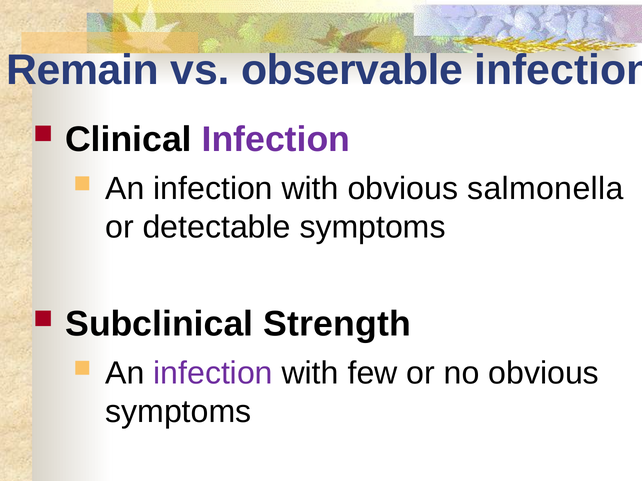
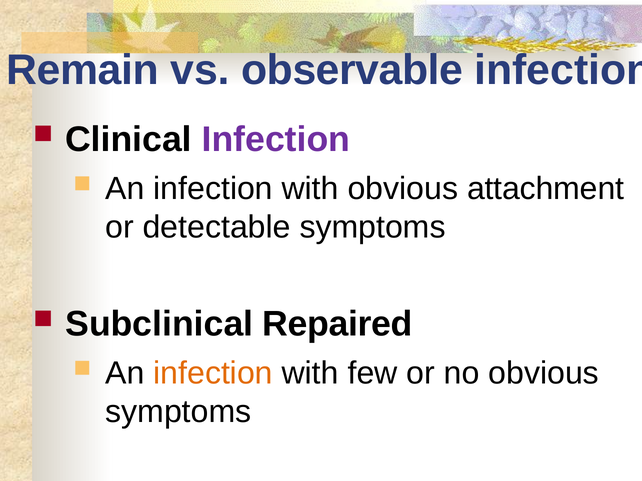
salmonella: salmonella -> attachment (546, 189)
Strength: Strength -> Repaired (337, 324)
infection colour: purple -> orange (213, 374)
